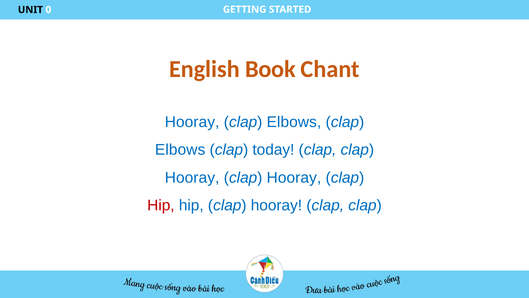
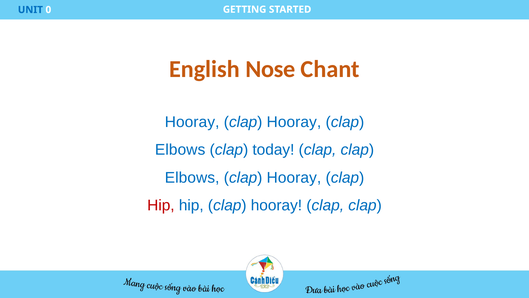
UNIT colour: black -> blue (30, 10)
Book: Book -> Nose (270, 69)
Elbows: Elbows -> Hooray (294, 122)
Hooray: Hooray -> Elbows (192, 177)
